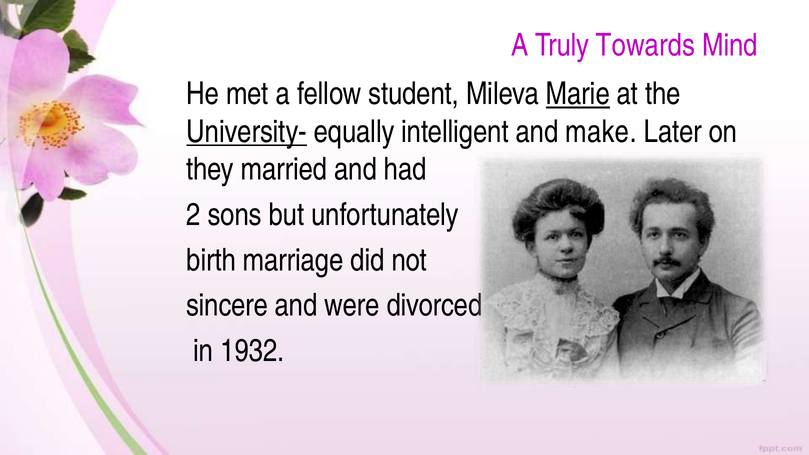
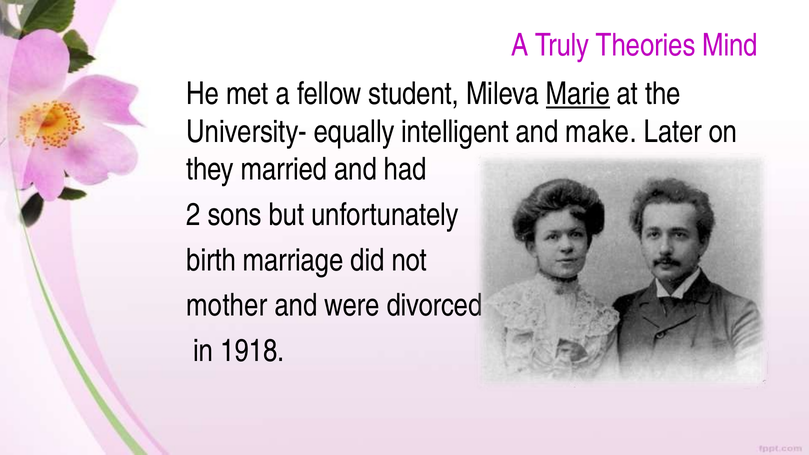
Towards: Towards -> Theories (646, 45)
University- underline: present -> none (247, 132)
sincere: sincere -> mother (227, 306)
1932: 1932 -> 1918 (252, 351)
